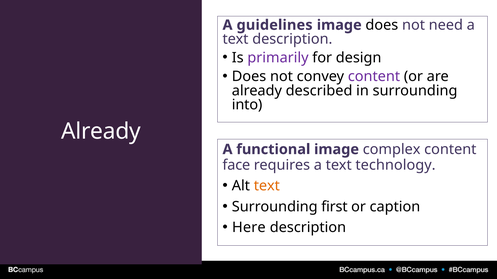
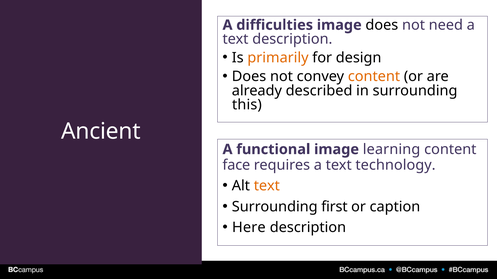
guidelines: guidelines -> difficulties (275, 25)
primarily colour: purple -> orange (278, 58)
content colour: purple -> orange (374, 77)
into: into -> this (247, 105)
Already: Already -> Ancient (101, 132)
complex: complex -> learning (392, 150)
